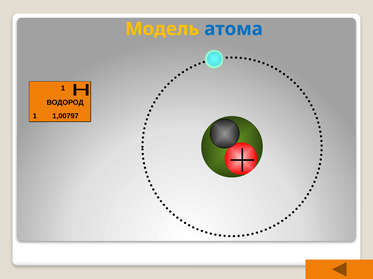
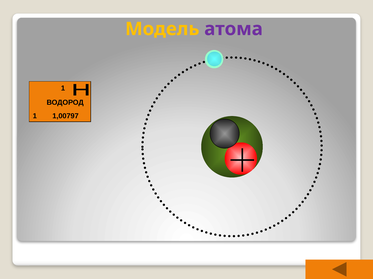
атома colour: blue -> purple (234, 29)
